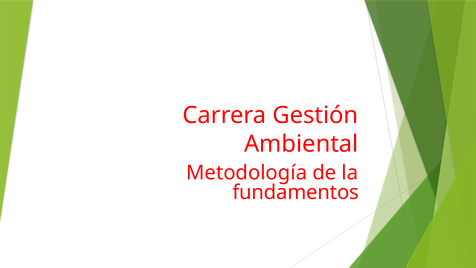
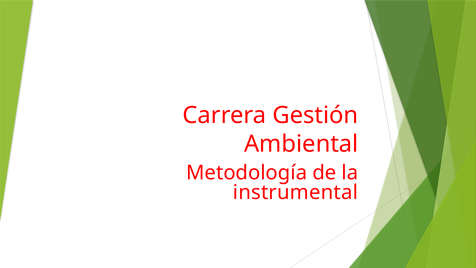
fundamentos: fundamentos -> instrumental (295, 192)
